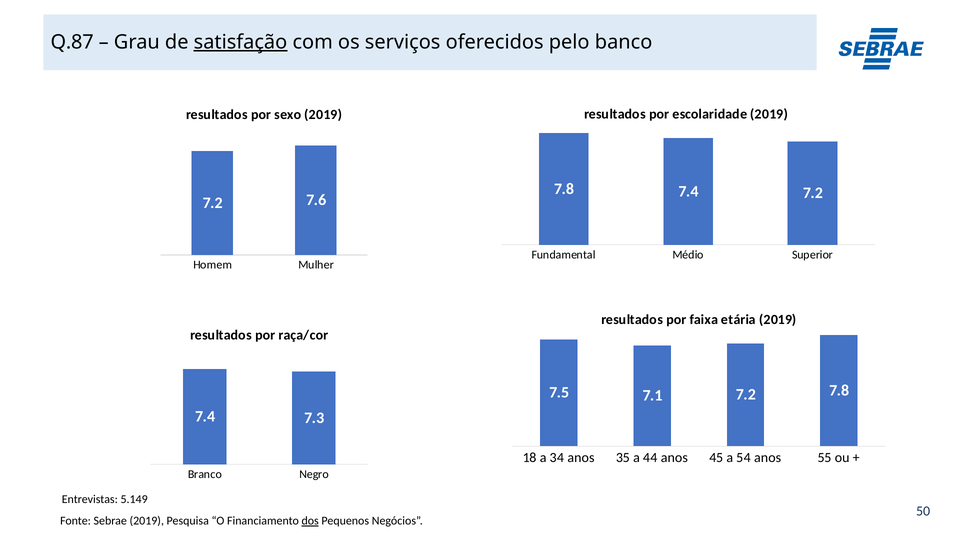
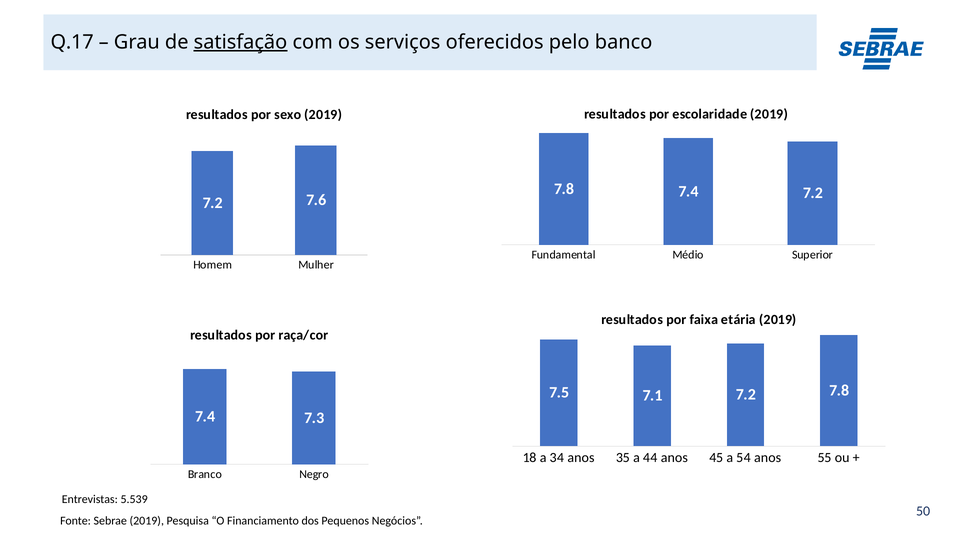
Q.87: Q.87 -> Q.17 (72, 42)
5.149: 5.149 -> 5.539 (134, 499)
dos underline: present -> none (310, 521)
